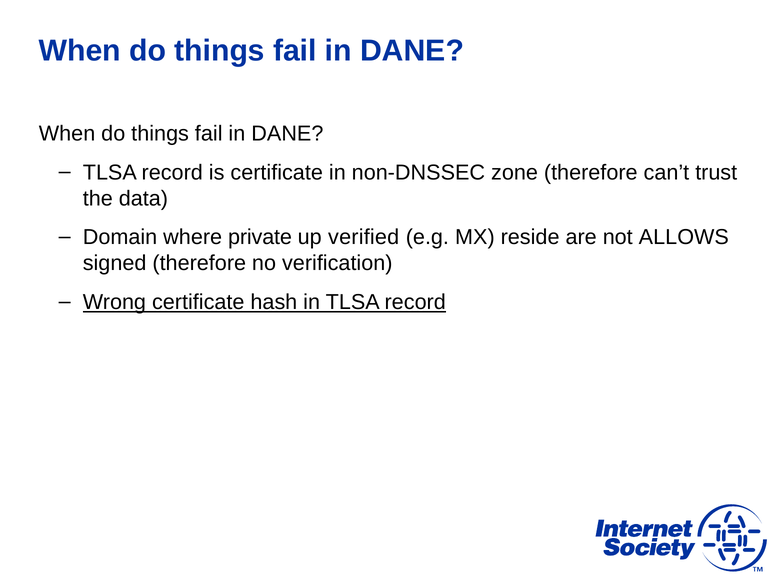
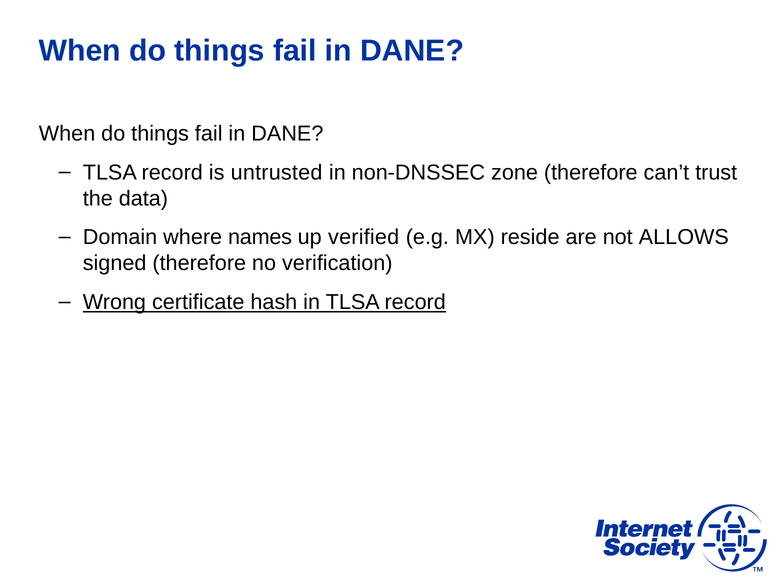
is certificate: certificate -> untrusted (277, 173)
private: private -> names (260, 237)
